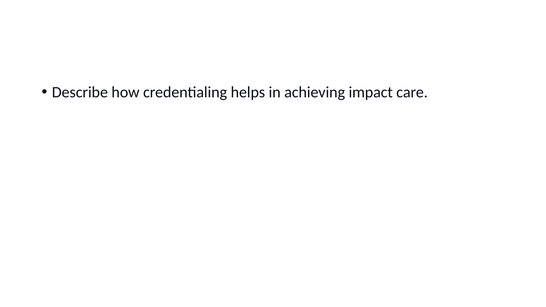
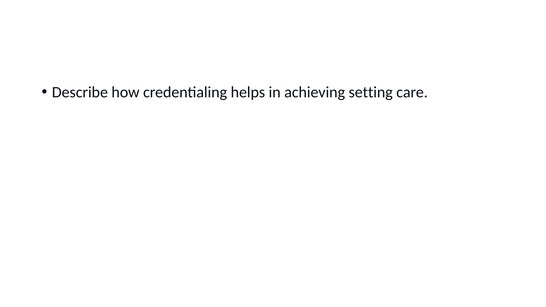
impact: impact -> setting (371, 92)
